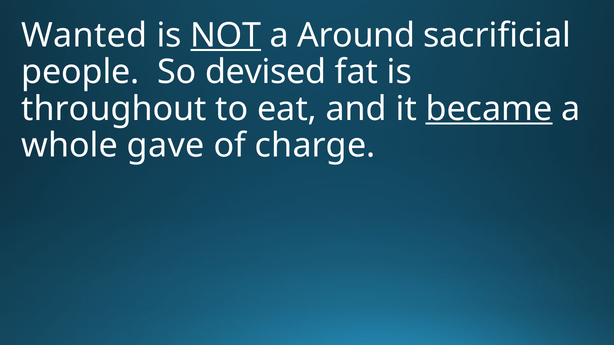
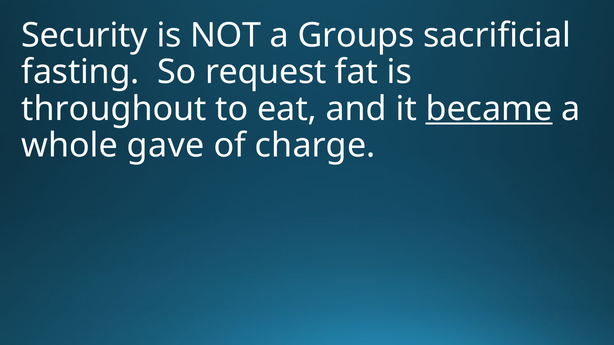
Wanted: Wanted -> Security (85, 35)
NOT underline: present -> none (226, 35)
Around: Around -> Groups (356, 35)
people: people -> fasting (81, 72)
devised: devised -> request (266, 72)
